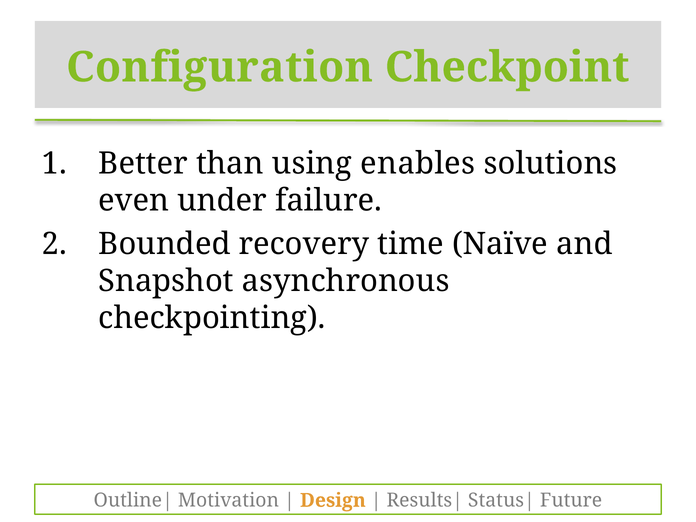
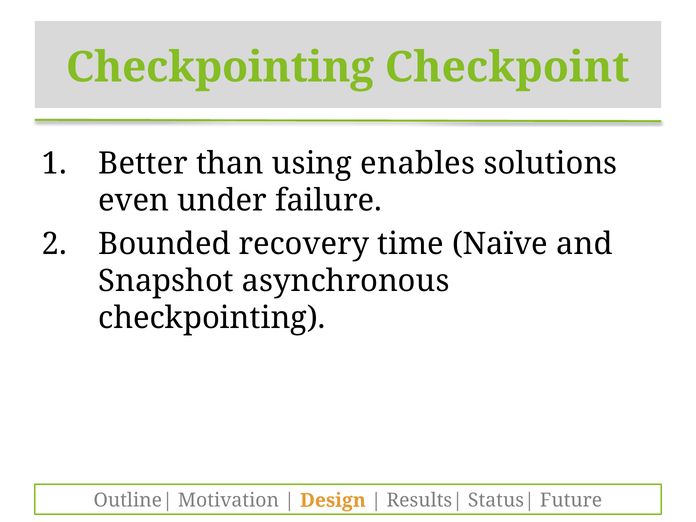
Configuration: Configuration -> Checkpointing (220, 67)
